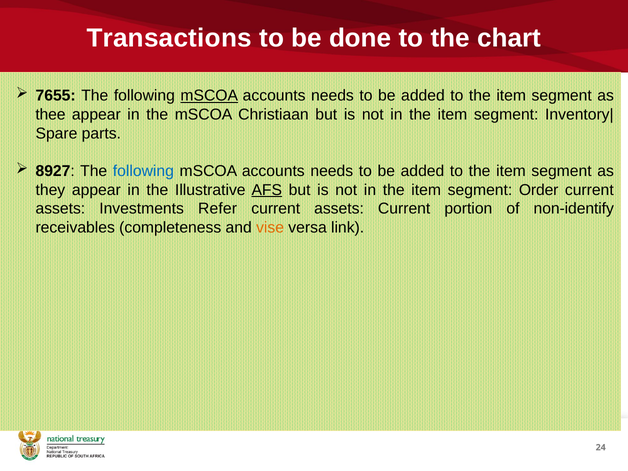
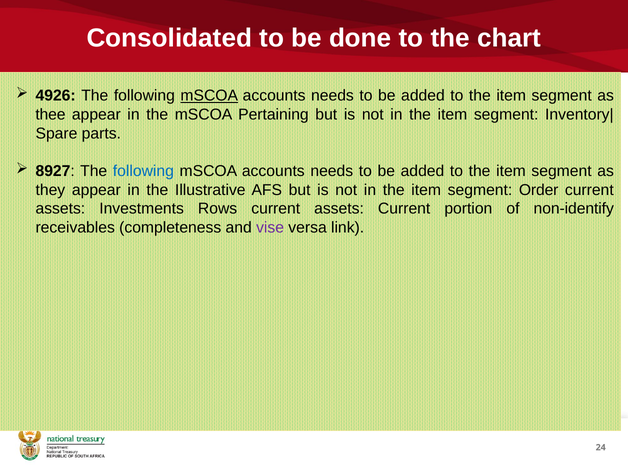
Transactions: Transactions -> Consolidated (169, 38)
7655: 7655 -> 4926 (56, 96)
Christiaan: Christiaan -> Pertaining (273, 115)
AFS underline: present -> none (267, 190)
Refer: Refer -> Rows (218, 209)
vise colour: orange -> purple (270, 228)
